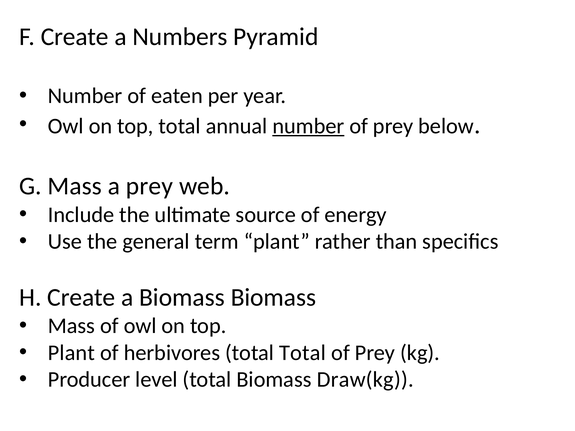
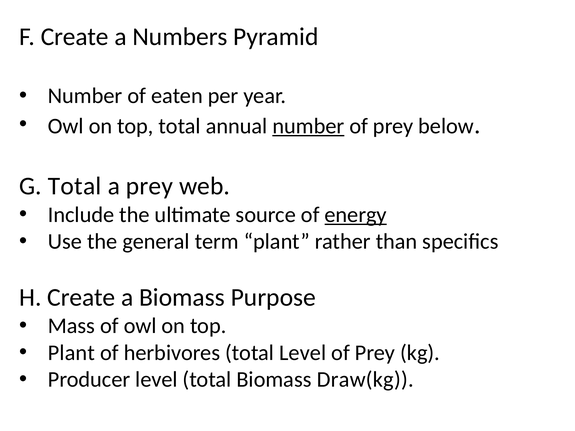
G Mass: Mass -> Total (75, 186)
energy underline: none -> present (356, 215)
Biomass Biomass: Biomass -> Purpose (273, 298)
total Total: Total -> Level (303, 353)
